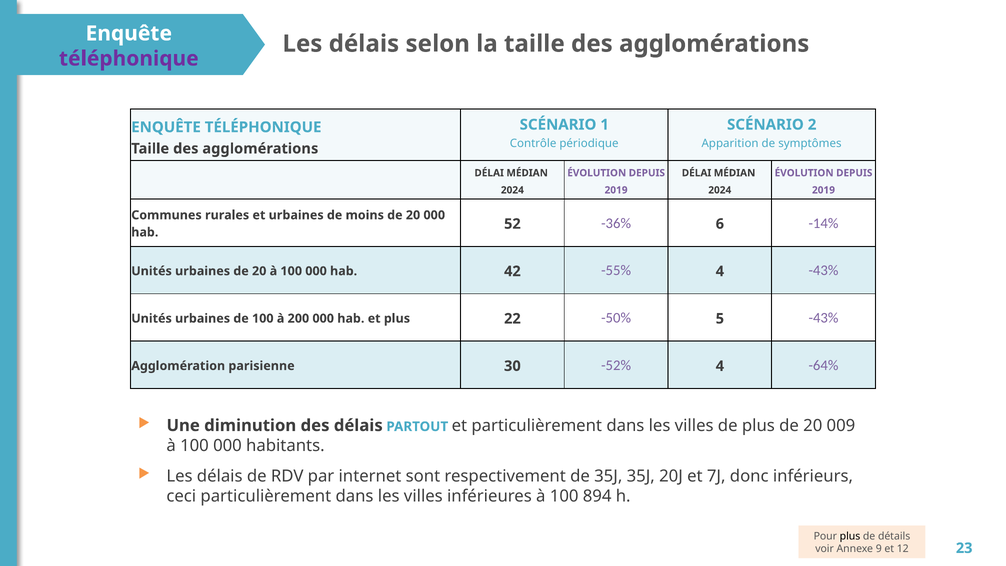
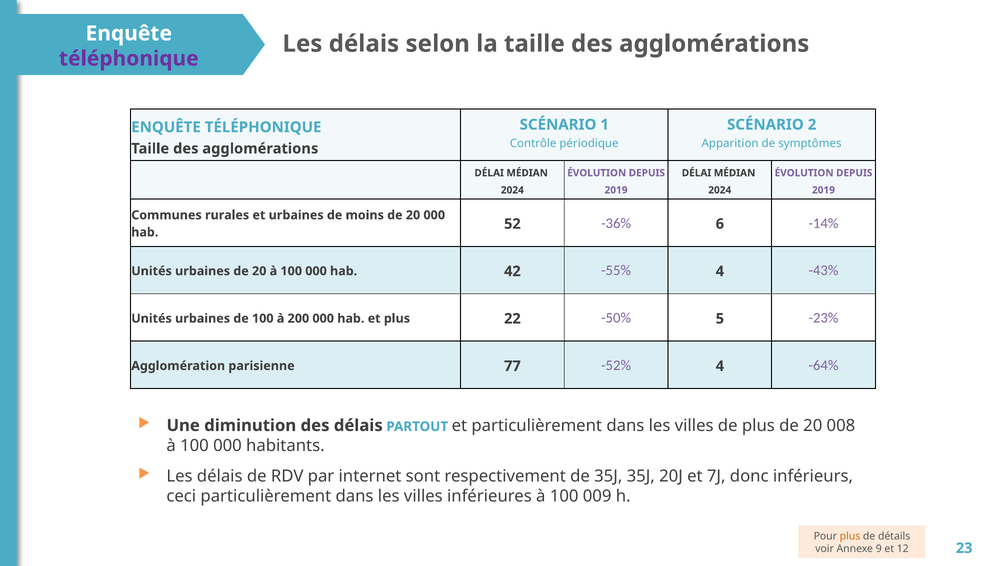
5 -43%: -43% -> -23% (823, 318)
30: 30 -> 77 (512, 366)
009: 009 -> 008 (841, 425)
894: 894 -> 009 (597, 496)
plus colour: black -> orange (850, 536)
